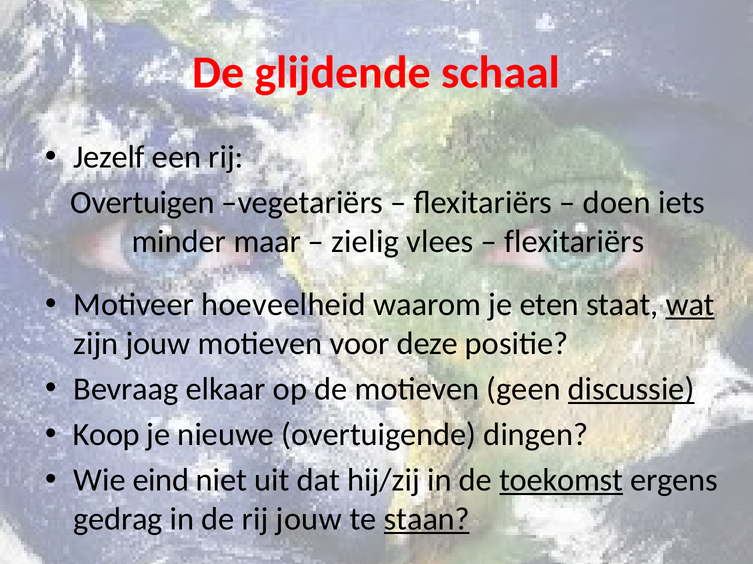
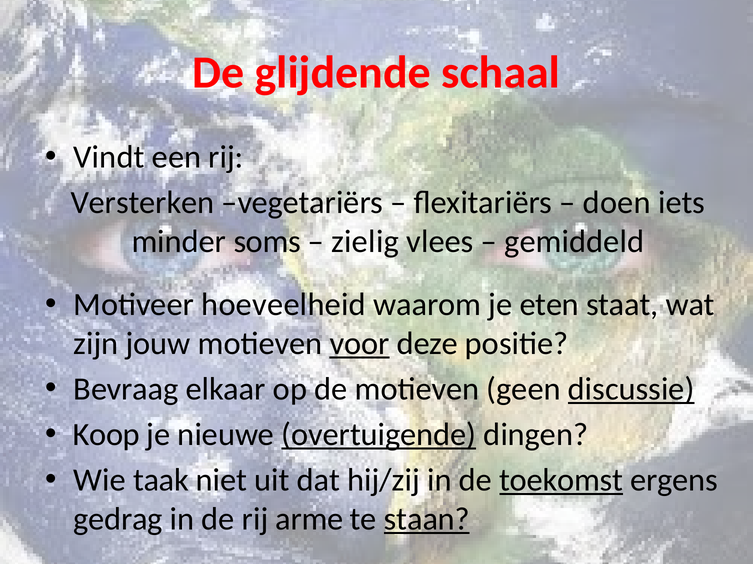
Jezelf: Jezelf -> Vindt (109, 157)
Overtuigen: Overtuigen -> Versterken (142, 203)
maar: maar -> soms (267, 242)
flexitariërs: flexitariërs -> gemiddeld (574, 242)
wat underline: present -> none (690, 305)
voor underline: none -> present (359, 344)
overtuigende underline: none -> present (379, 435)
eind: eind -> taak (161, 481)
rij jouw: jouw -> arme (309, 520)
